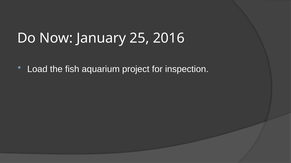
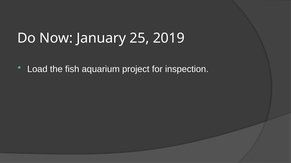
2016: 2016 -> 2019 (169, 38)
